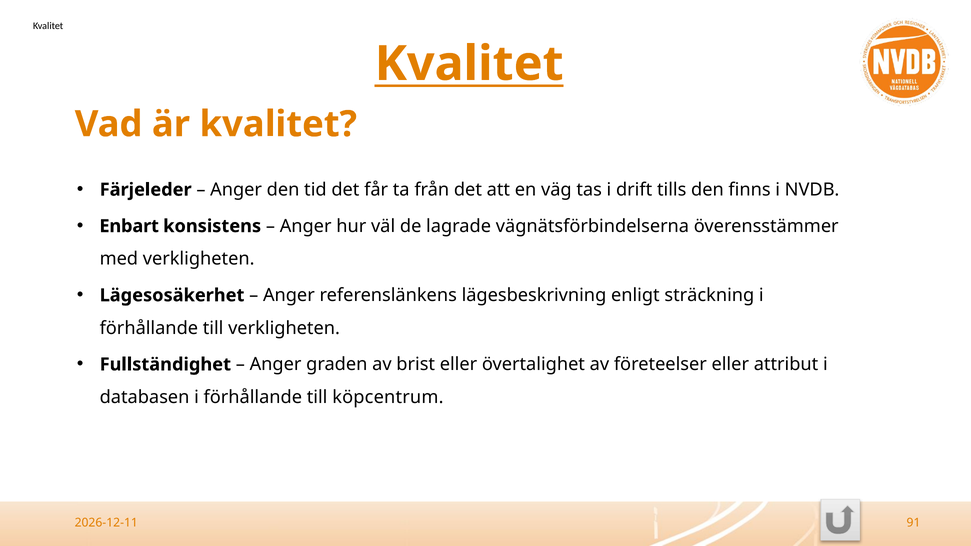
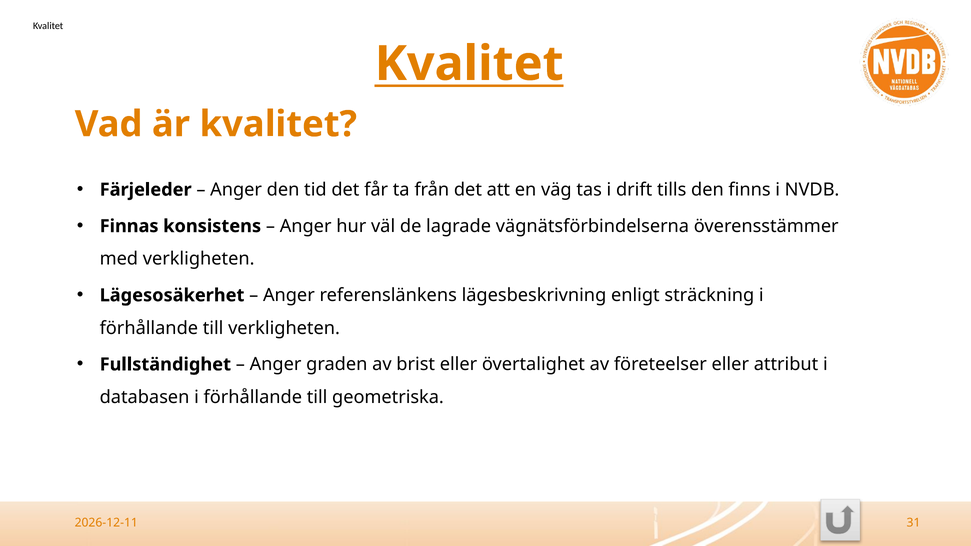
Enbart: Enbart -> Finnas (129, 226)
köpcentrum: köpcentrum -> geometriska (388, 397)
91: 91 -> 31 (914, 523)
